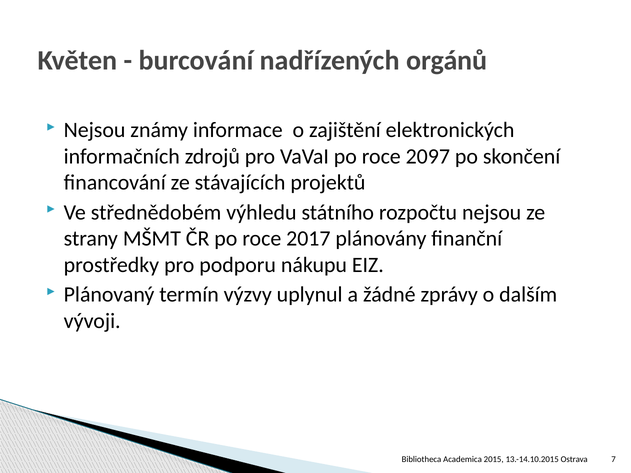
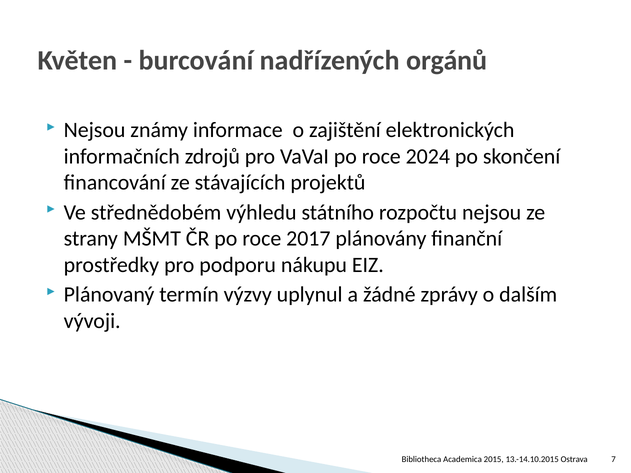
2097: 2097 -> 2024 (428, 156)
